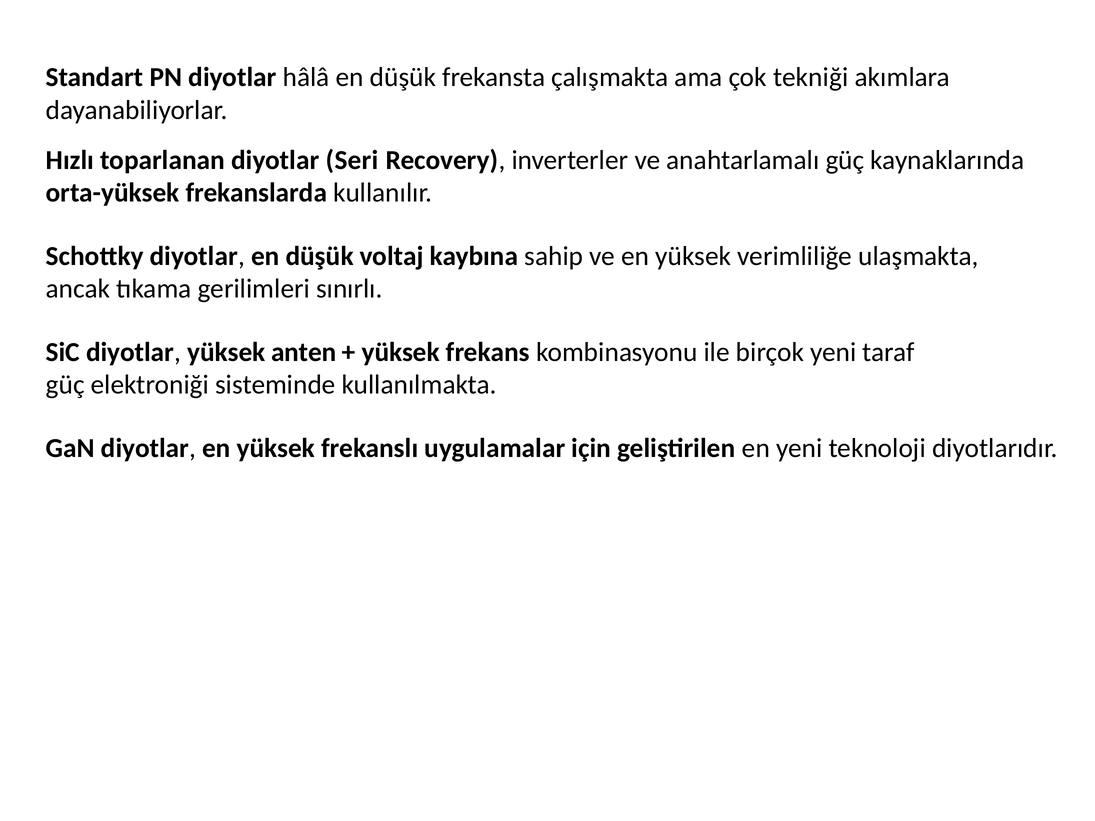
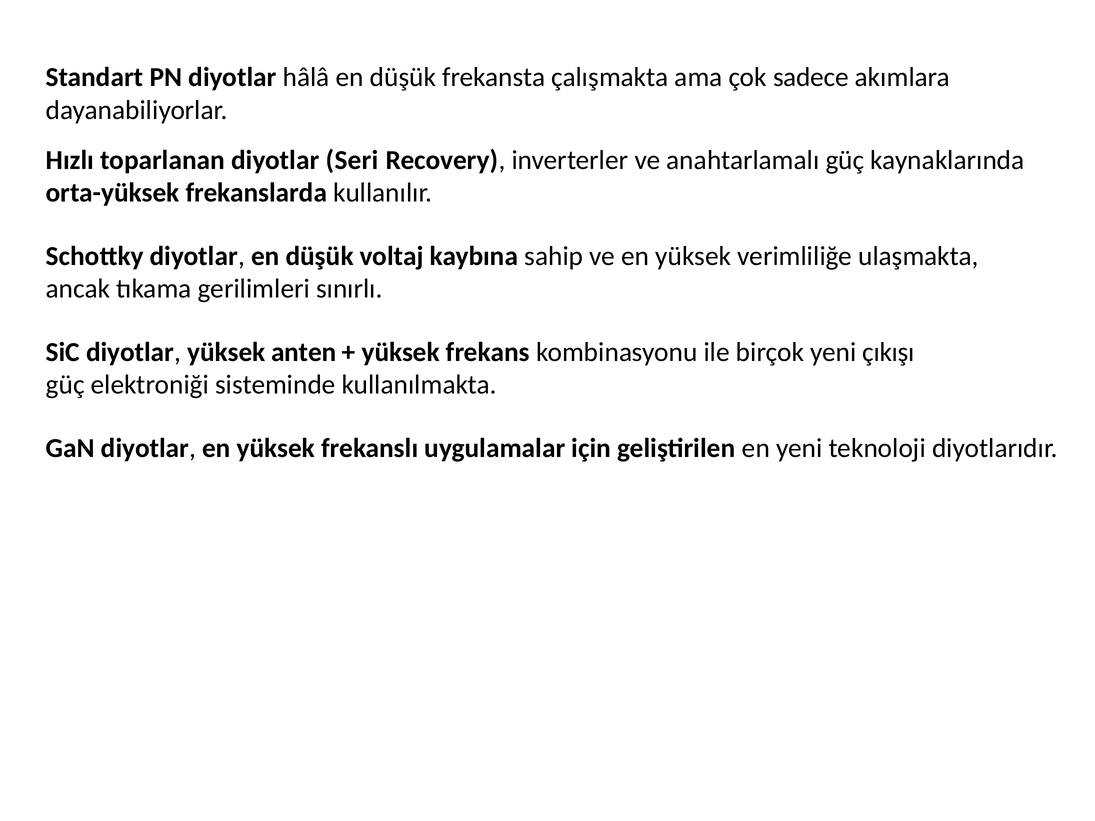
tekniği: tekniği -> sadece (811, 77)
taraf: taraf -> çıkışı (888, 352)
